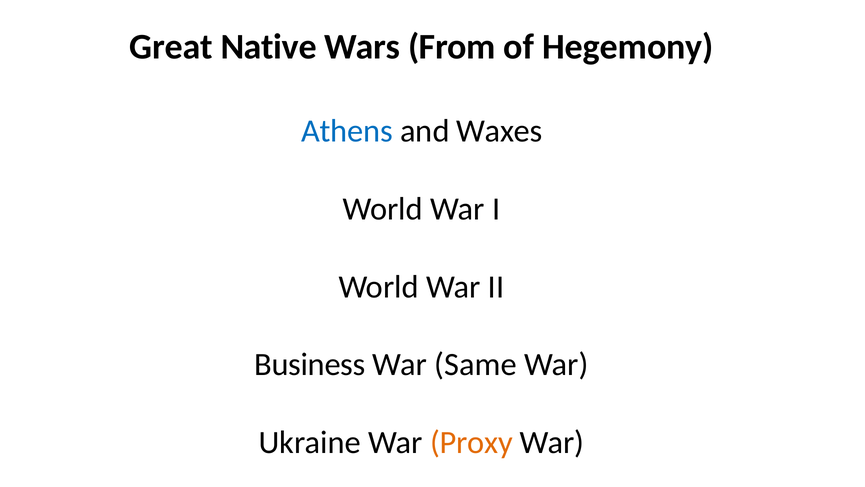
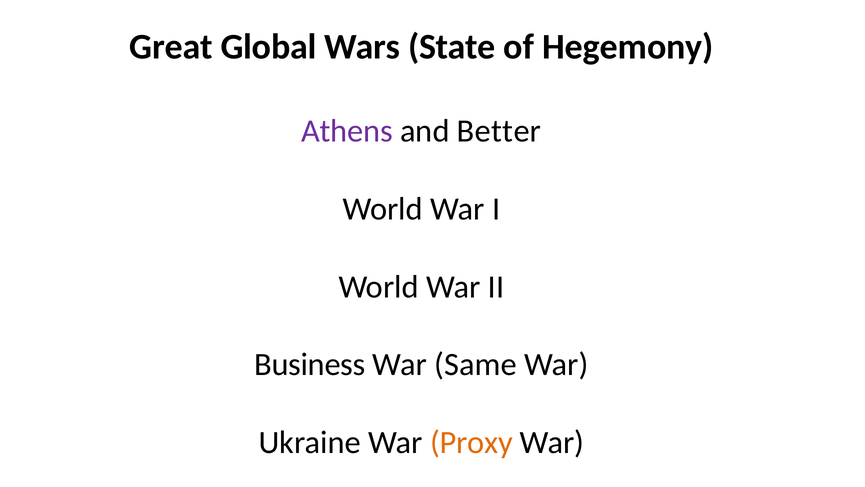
Native: Native -> Global (269, 47)
From: From -> State (452, 47)
Athens colour: blue -> purple (347, 131)
Waxes: Waxes -> Better (499, 131)
